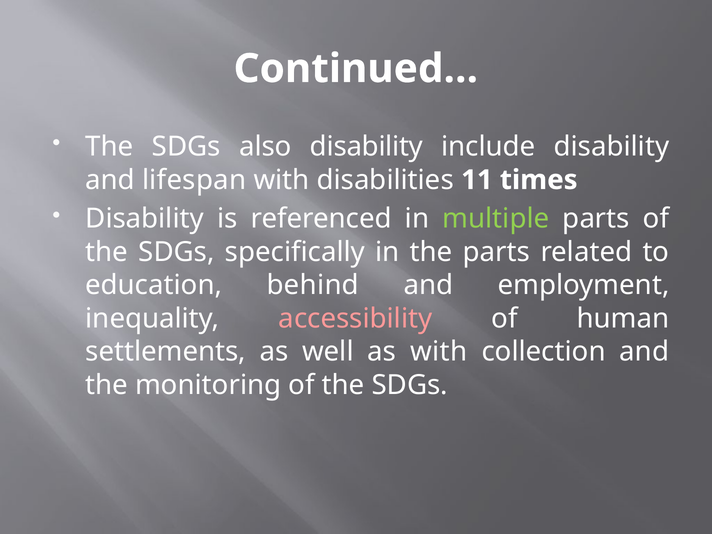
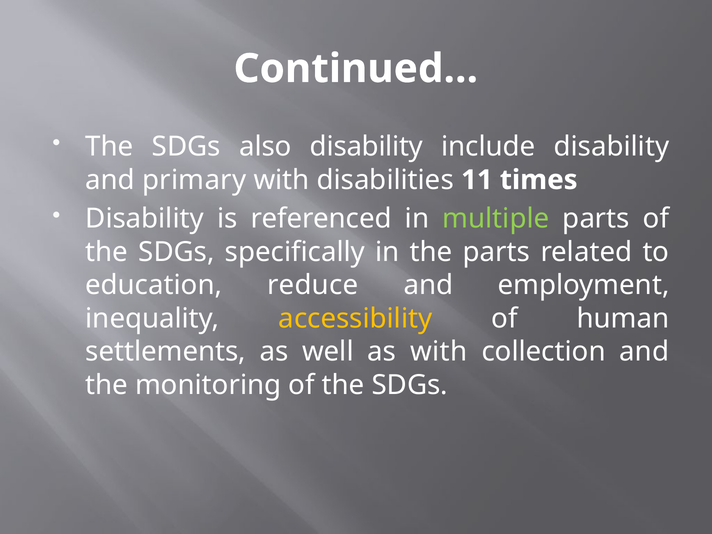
lifespan: lifespan -> primary (194, 180)
behind: behind -> reduce (313, 285)
accessibility colour: pink -> yellow (355, 318)
